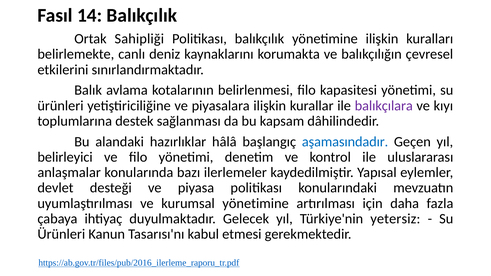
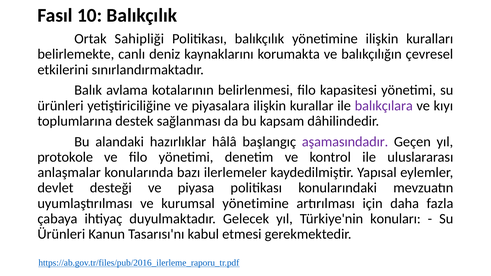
14: 14 -> 10 (90, 15)
aşamasındadır colour: blue -> purple (345, 142)
belirleyici: belirleyici -> protokole (65, 157)
yetersiz: yetersiz -> konuları (395, 219)
